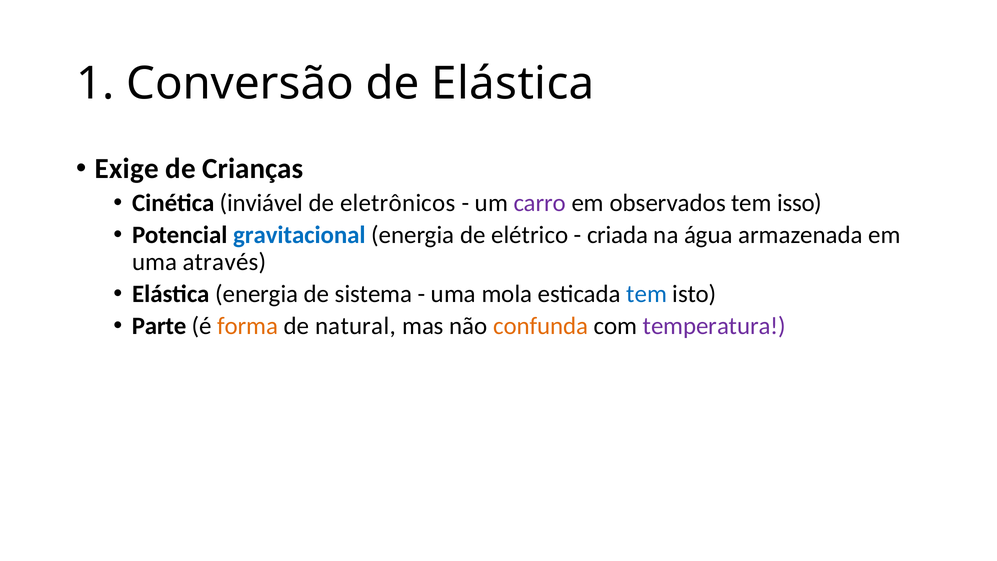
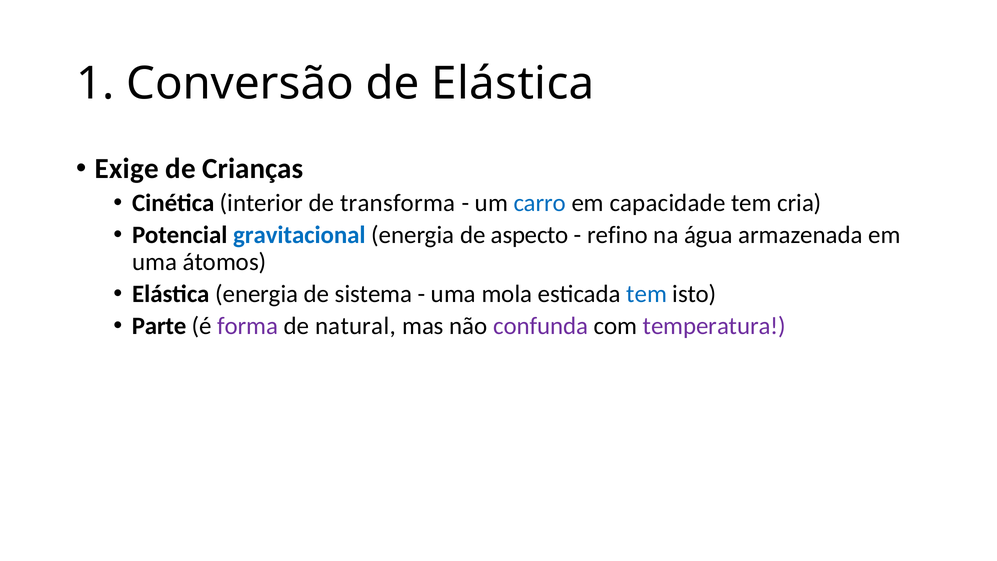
inviável: inviável -> interior (261, 203)
eletrônicos: eletrônicos -> transforma (398, 203)
carro colour: purple -> blue (540, 203)
observados: observados -> capacidade (668, 203)
isso: isso -> cria (799, 203)
elétrico: elétrico -> aspecto (530, 235)
criada: criada -> refino (617, 235)
através: através -> átomos (225, 262)
forma colour: orange -> purple (248, 326)
confunda colour: orange -> purple (541, 326)
